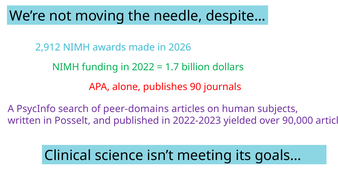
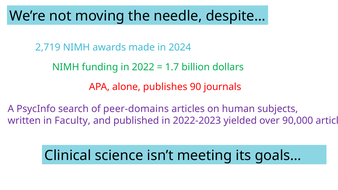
2,912: 2,912 -> 2,719 (48, 48)
2026: 2026 -> 2024 (180, 48)
Posselt: Posselt -> Faculty (73, 121)
